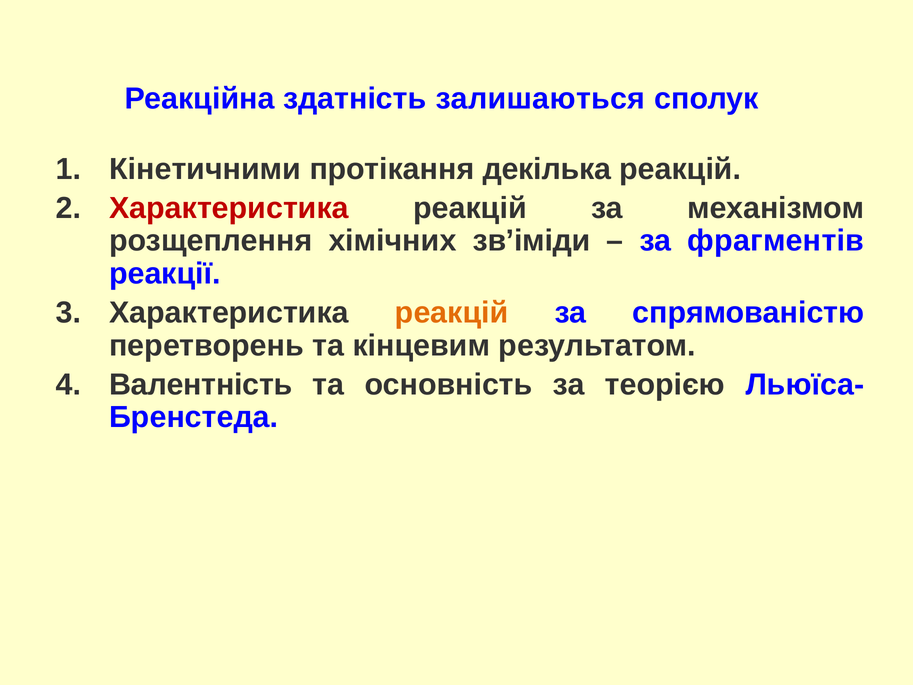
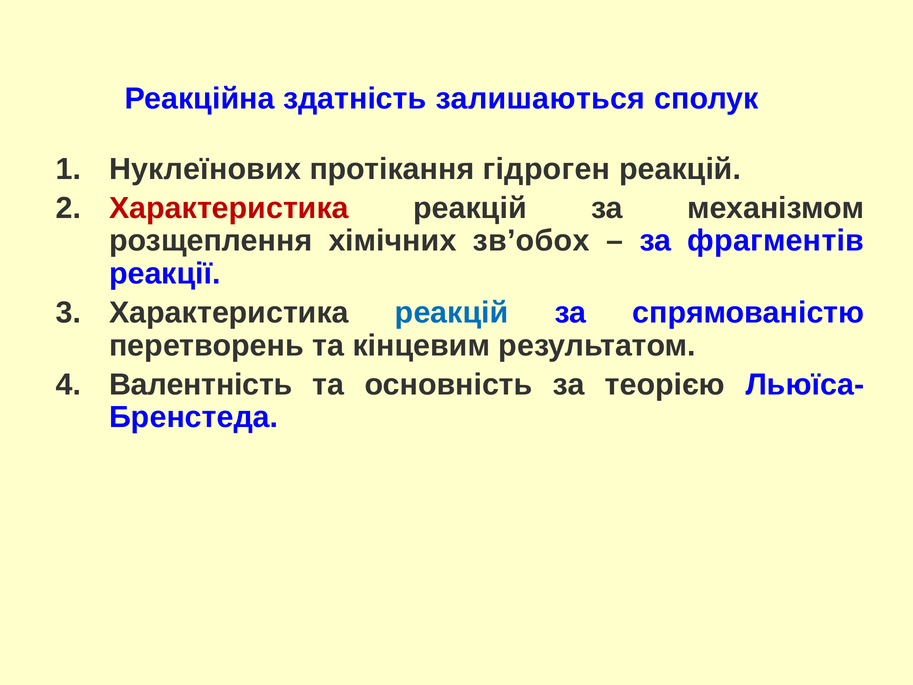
Кінетичними: Кінетичними -> Нуклеїнових (205, 169)
декілька: декілька -> гідроген (547, 169)
зв’іміди: зв’іміди -> зв’обох (531, 241)
реакцій colour: orange -> blue (452, 313)
